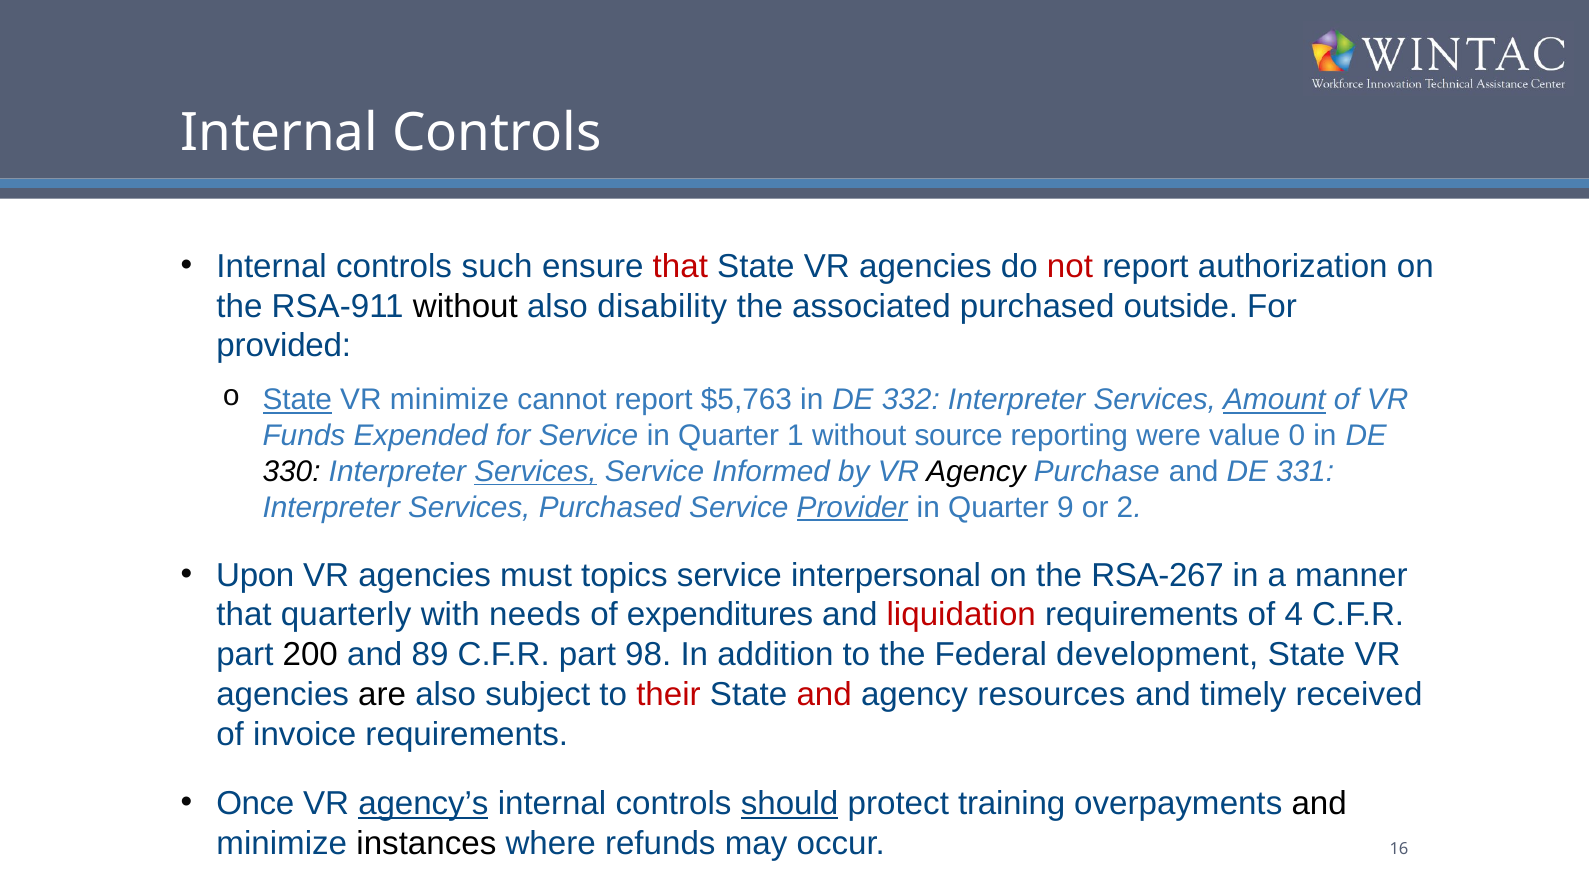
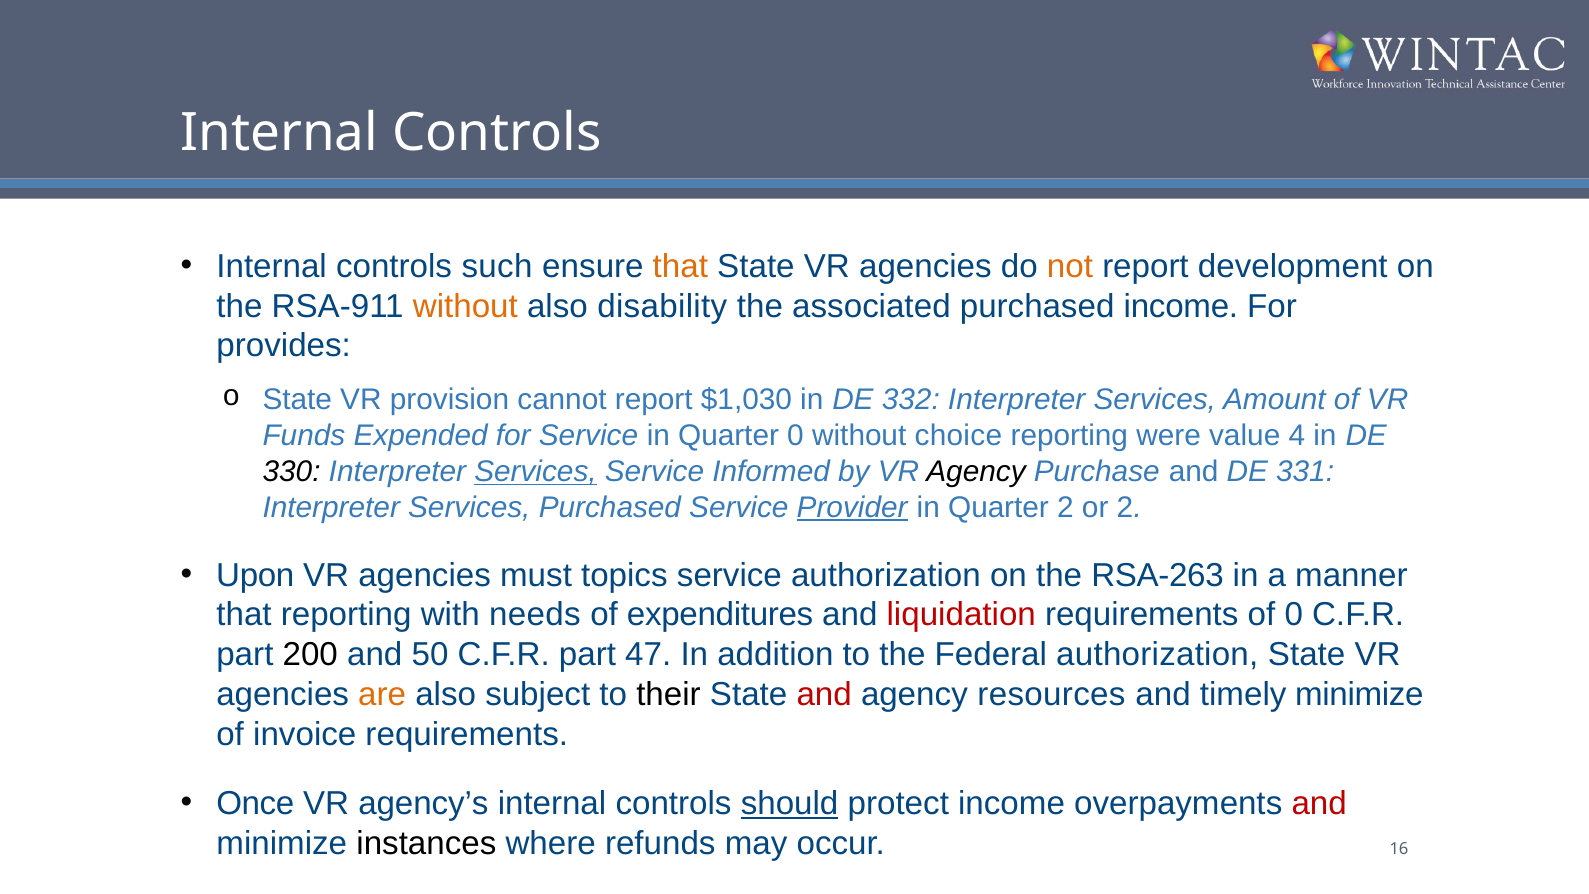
that colour: red -> orange (680, 267)
not colour: red -> orange (1070, 267)
authorization: authorization -> development (1293, 267)
without colour: black -> orange (465, 306)
purchased outside: outside -> income (1181, 306)
provided: provided -> provides (284, 346)
State underline: present -> none (297, 400)
VR minimize: minimize -> provision (449, 400)
$5,763: $5,763 -> $1,030 (746, 400)
Amount underline: present -> none (1274, 400)
Quarter 1: 1 -> 0 (796, 436)
source: source -> choice (958, 436)
0: 0 -> 4 (1297, 436)
Quarter 9: 9 -> 2 (1065, 507)
service interpersonal: interpersonal -> authorization (886, 575)
RSA-267: RSA-267 -> RSA-263 (1158, 575)
that quarterly: quarterly -> reporting (346, 615)
of 4: 4 -> 0 (1294, 615)
89: 89 -> 50 (430, 655)
98: 98 -> 47 (648, 655)
Federal development: development -> authorization (1157, 655)
are colour: black -> orange (382, 694)
their colour: red -> black (669, 694)
timely received: received -> minimize (1359, 694)
agency’s underline: present -> none (423, 804)
protect training: training -> income (1012, 804)
and colour: black -> red (1319, 804)
